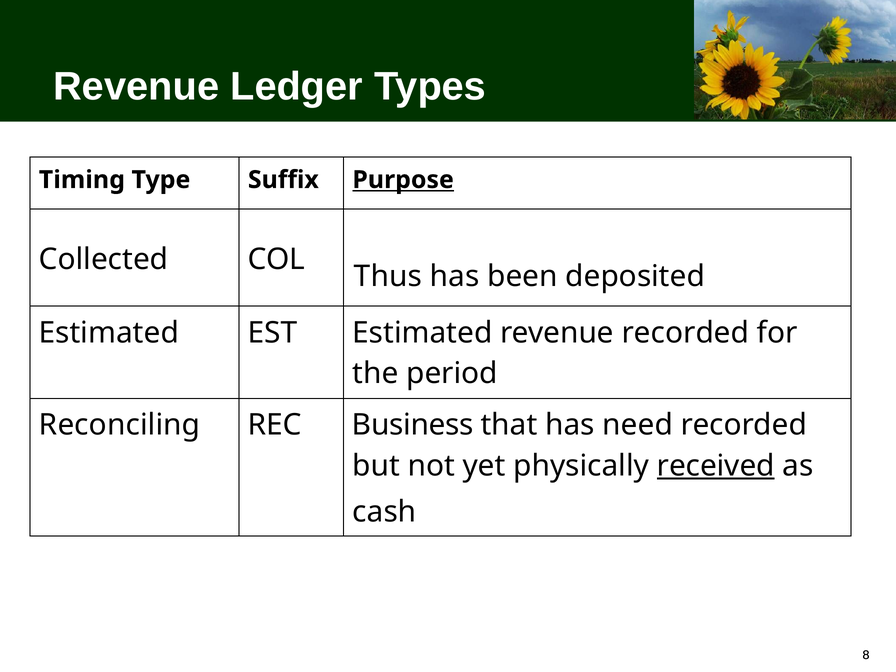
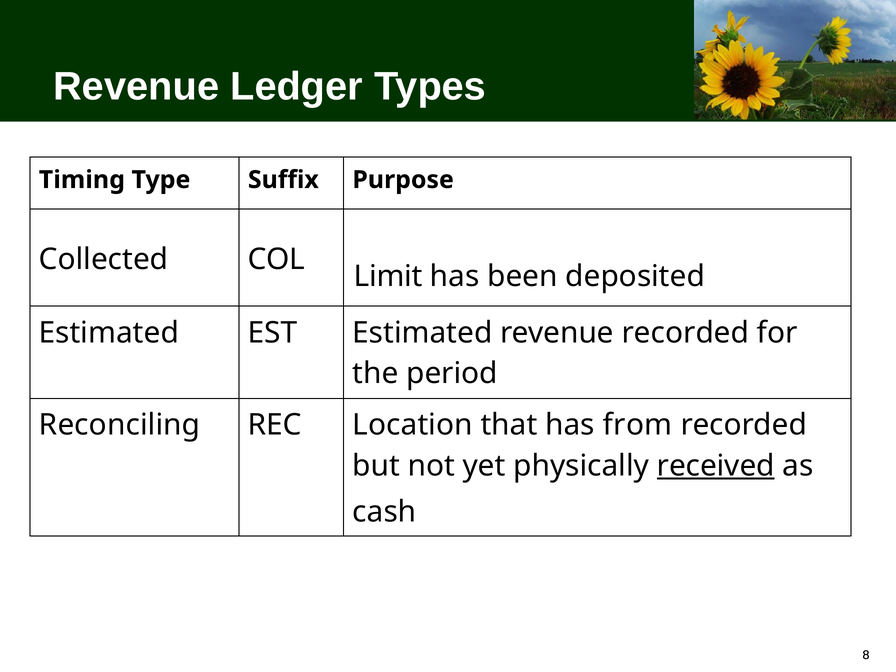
Purpose underline: present -> none (403, 180)
Thus: Thus -> Limit (388, 276)
Business: Business -> Location (413, 425)
need: need -> from (638, 425)
